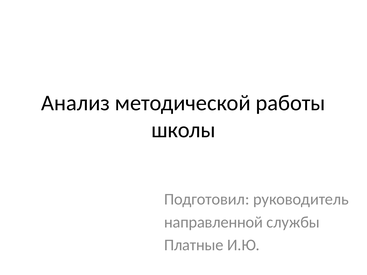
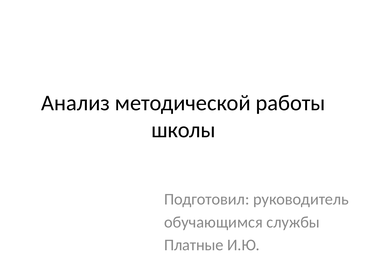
направленной: направленной -> обучающимся (213, 222)
